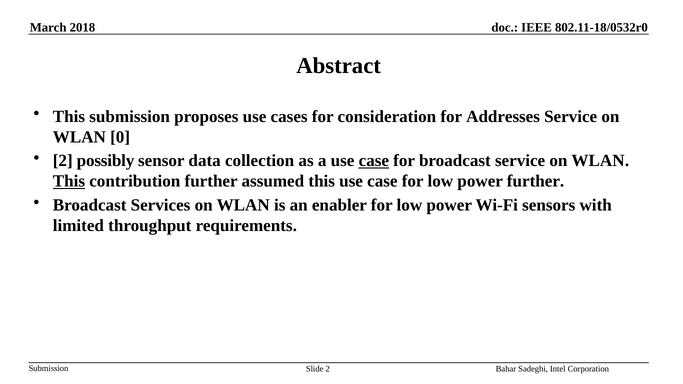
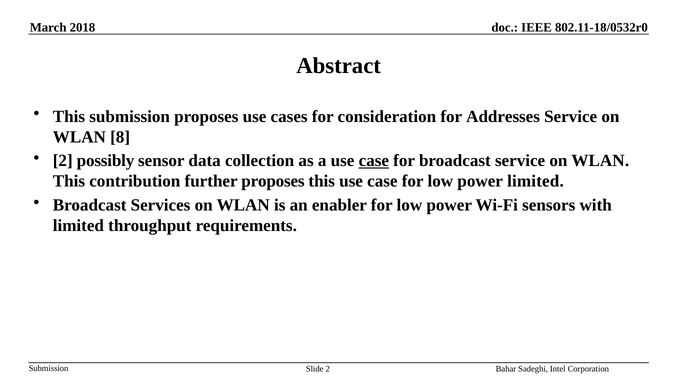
0: 0 -> 8 (120, 137)
This underline: present -> none (69, 181)
further assumed: assumed -> proposes (273, 181)
power further: further -> limited (535, 181)
